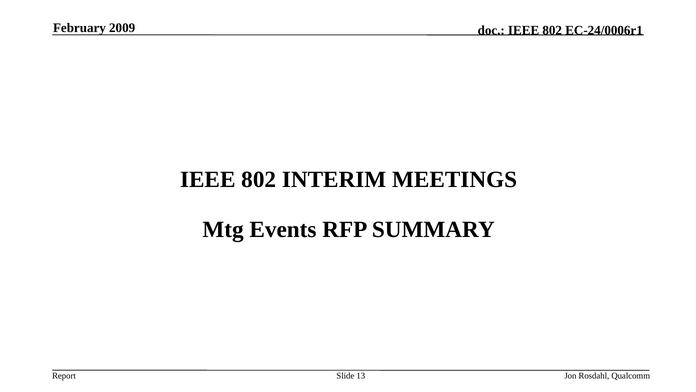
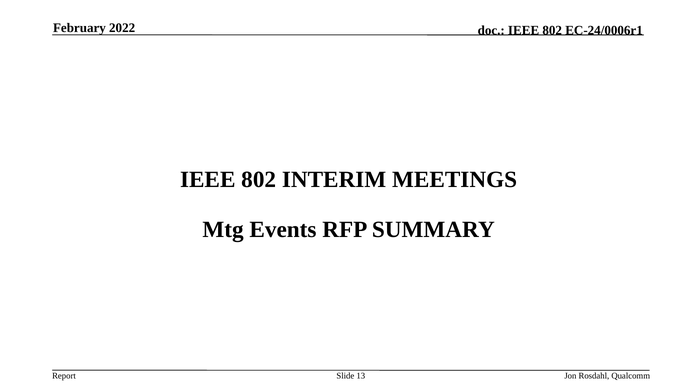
2009: 2009 -> 2022 (122, 28)
